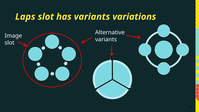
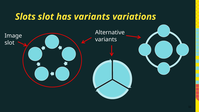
Laps: Laps -> Slots (25, 17)
